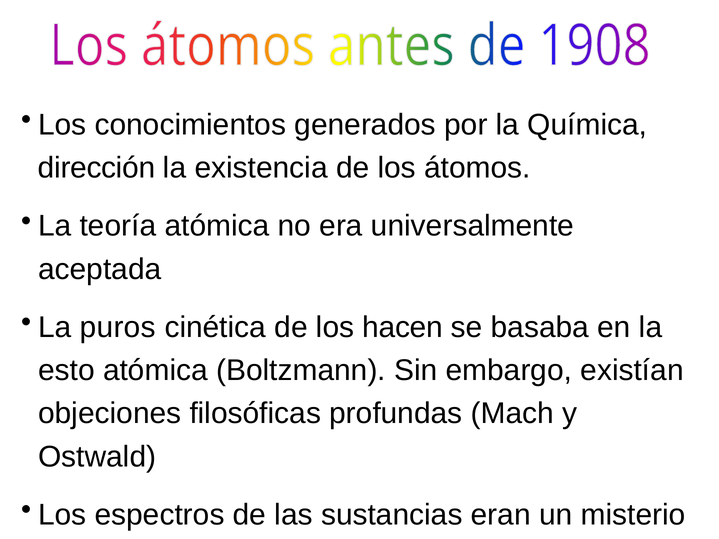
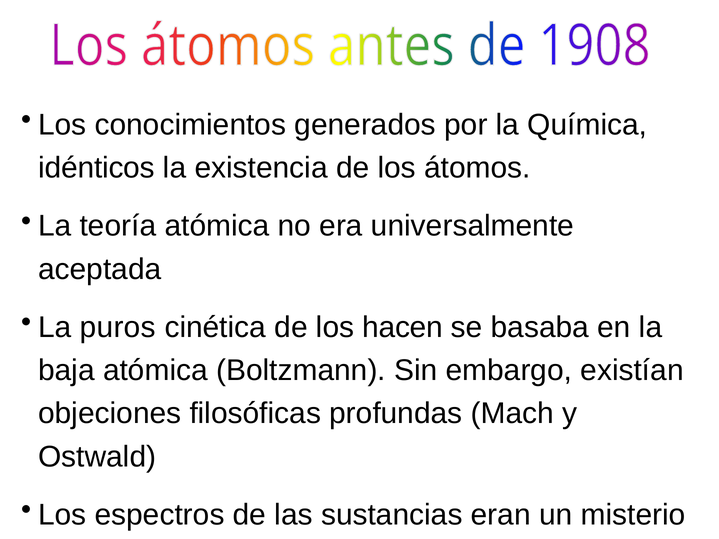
dirección: dirección -> idénticos (96, 168)
esto: esto -> baja (66, 371)
